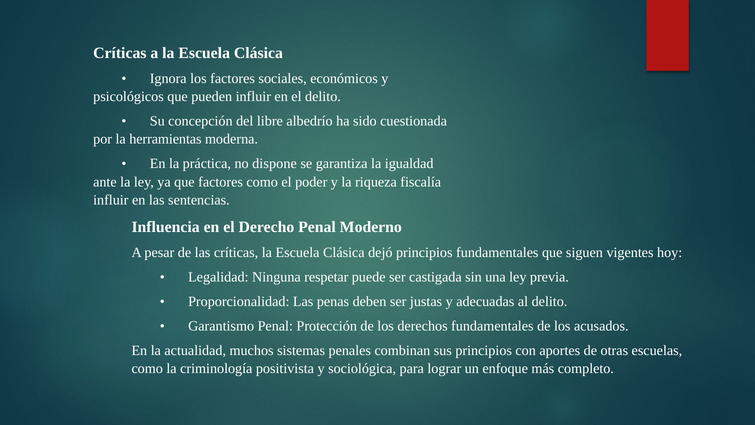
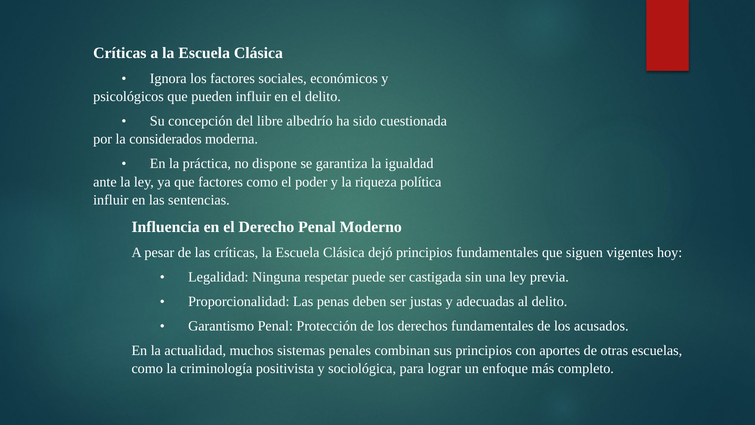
herramientas: herramientas -> considerados (165, 139)
fiscalía: fiscalía -> política (421, 182)
